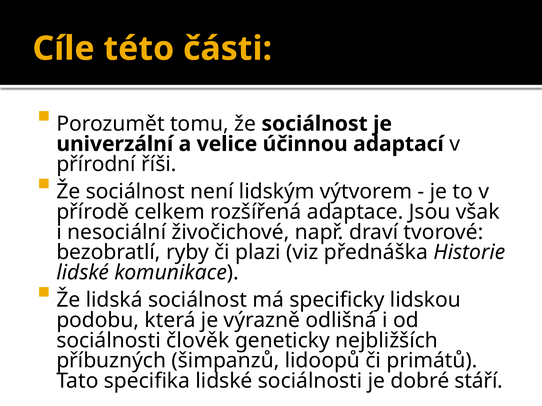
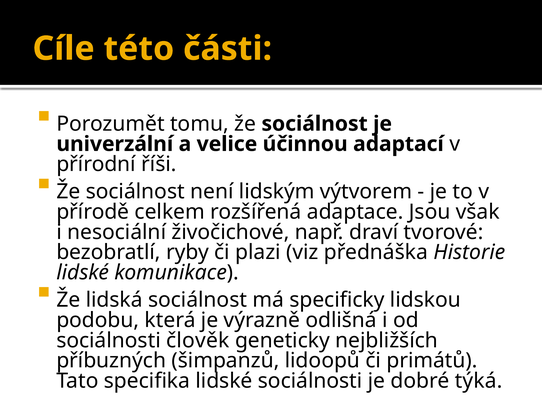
stáří: stáří -> týká (479, 381)
